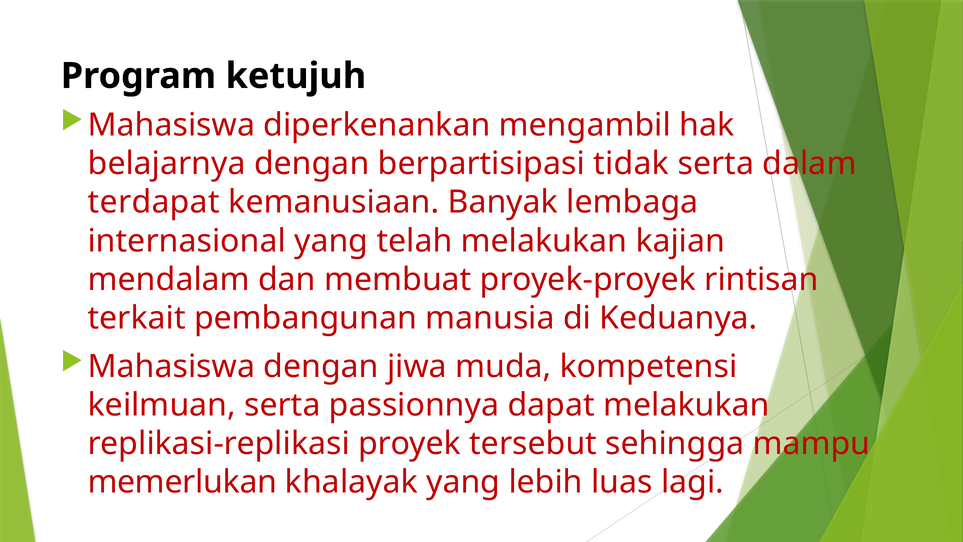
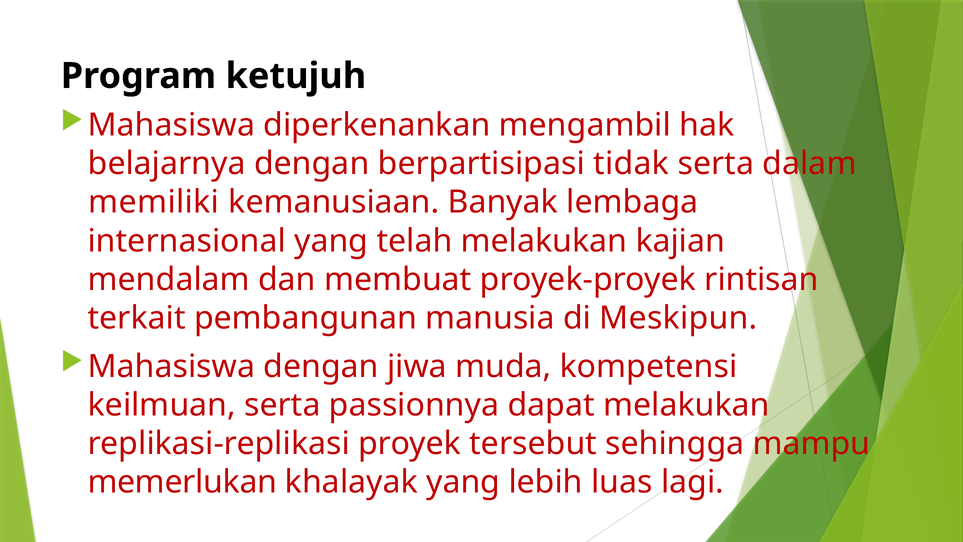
terdapat: terdapat -> memiliki (154, 202)
Keduanya: Keduanya -> Meskipun (678, 318)
